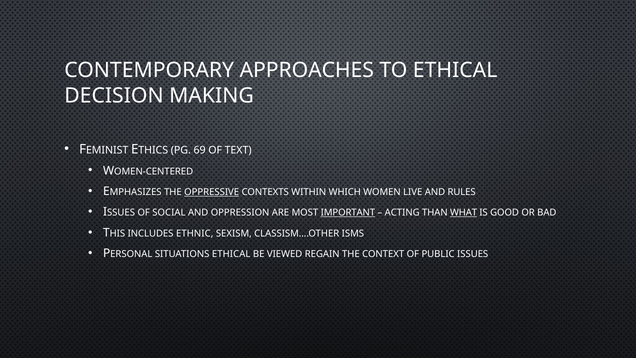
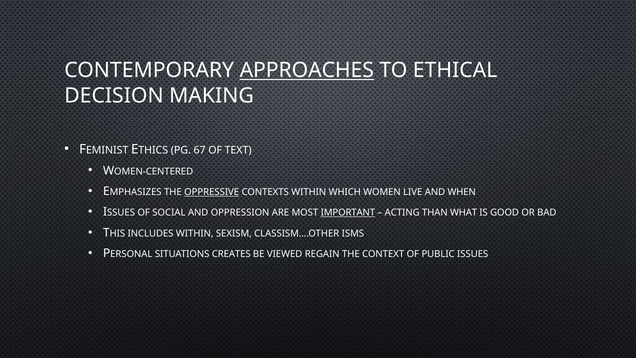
APPROACHES underline: none -> present (307, 70)
69: 69 -> 67 (200, 150)
RULES: RULES -> WHEN (462, 192)
WHAT underline: present -> none (464, 213)
INCLUDES ETHNIC: ETHNIC -> WITHIN (195, 233)
SITUATIONS ETHICAL: ETHICAL -> CREATES (231, 254)
